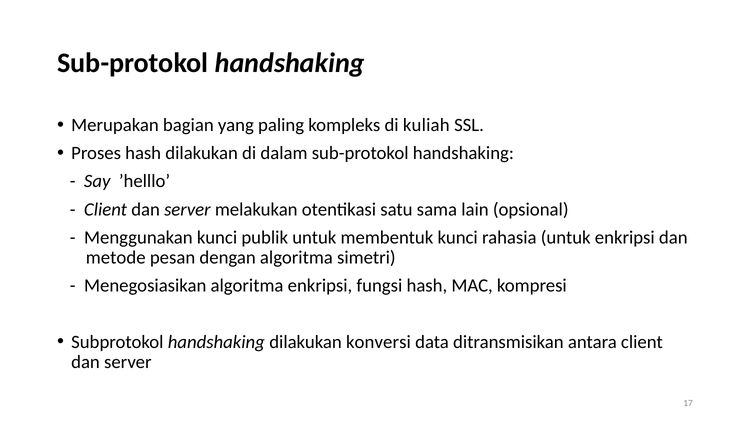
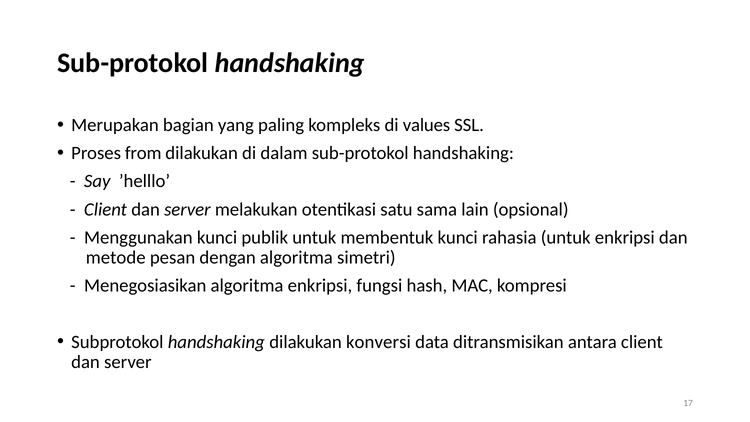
kuliah: kuliah -> values (426, 125)
Proses hash: hash -> from (143, 153)
